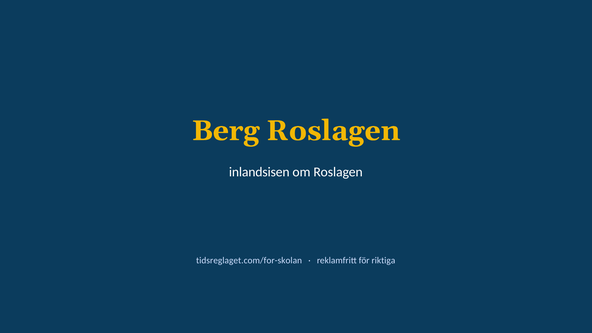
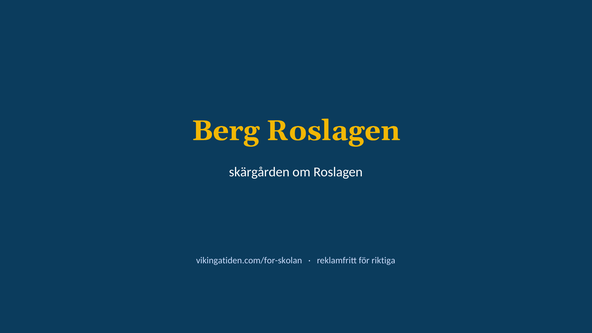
inlandsisen: inlandsisen -> skärgården (259, 172)
tidsreglaget.com/for-skolan: tidsreglaget.com/for-skolan -> vikingatiden.com/for-skolan (249, 260)
